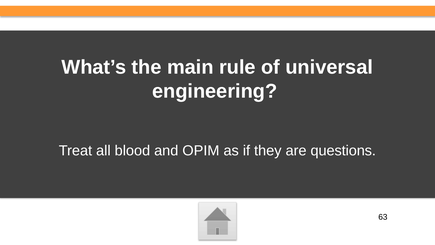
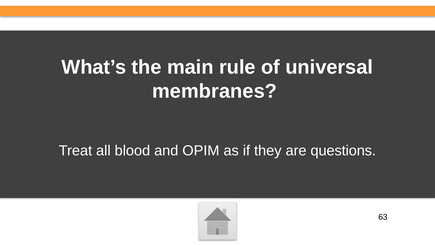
engineering: engineering -> membranes (215, 91)
